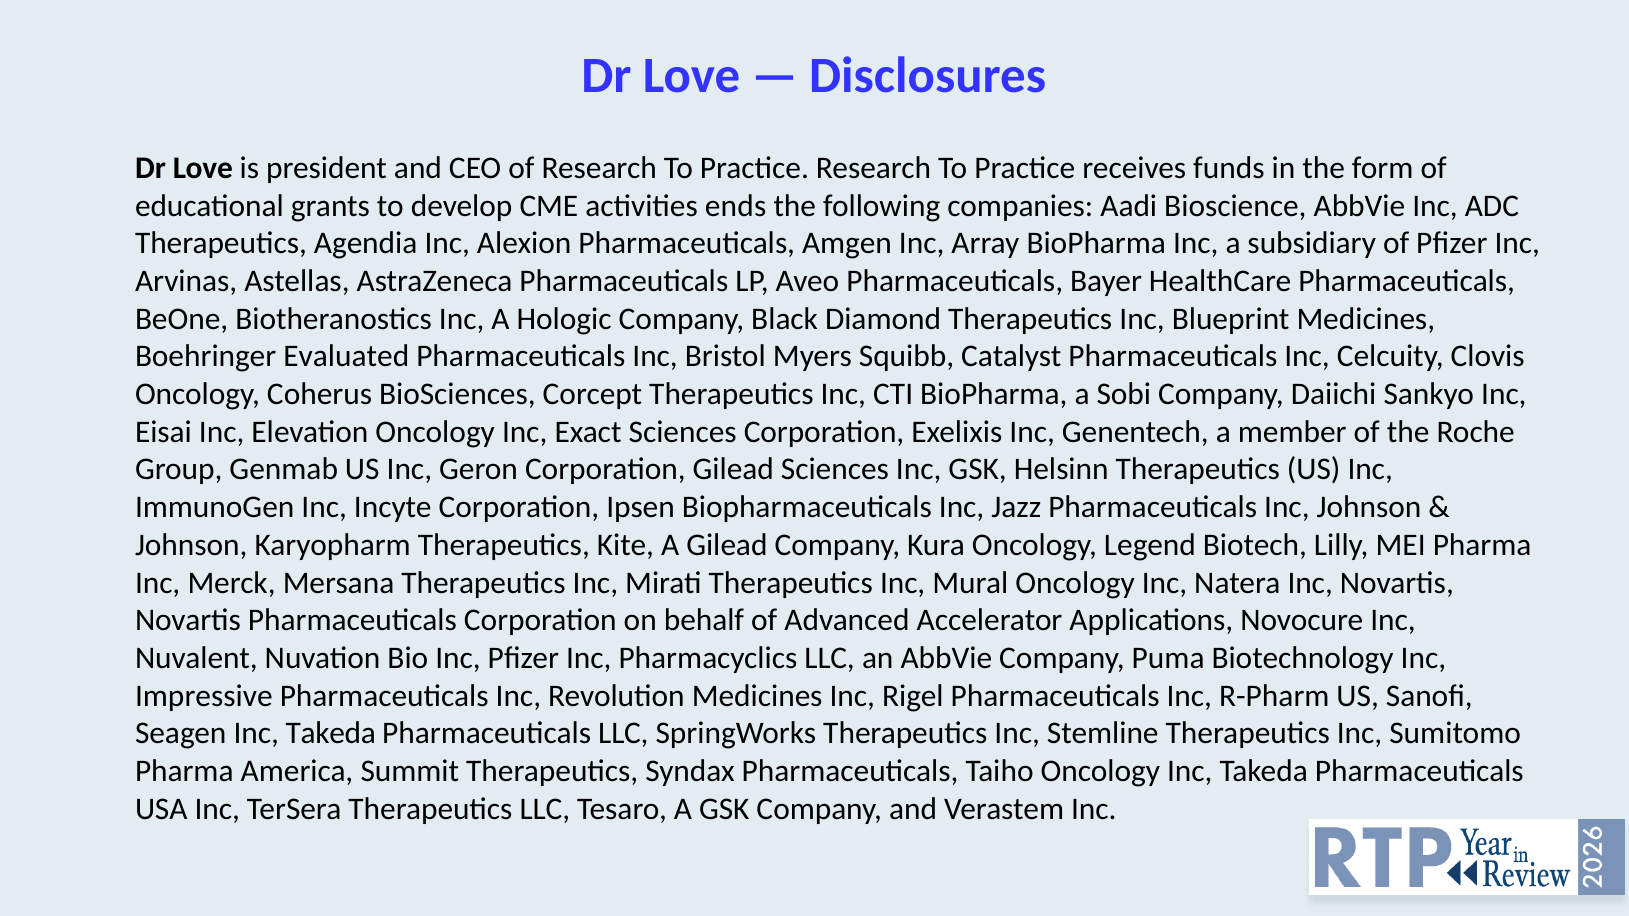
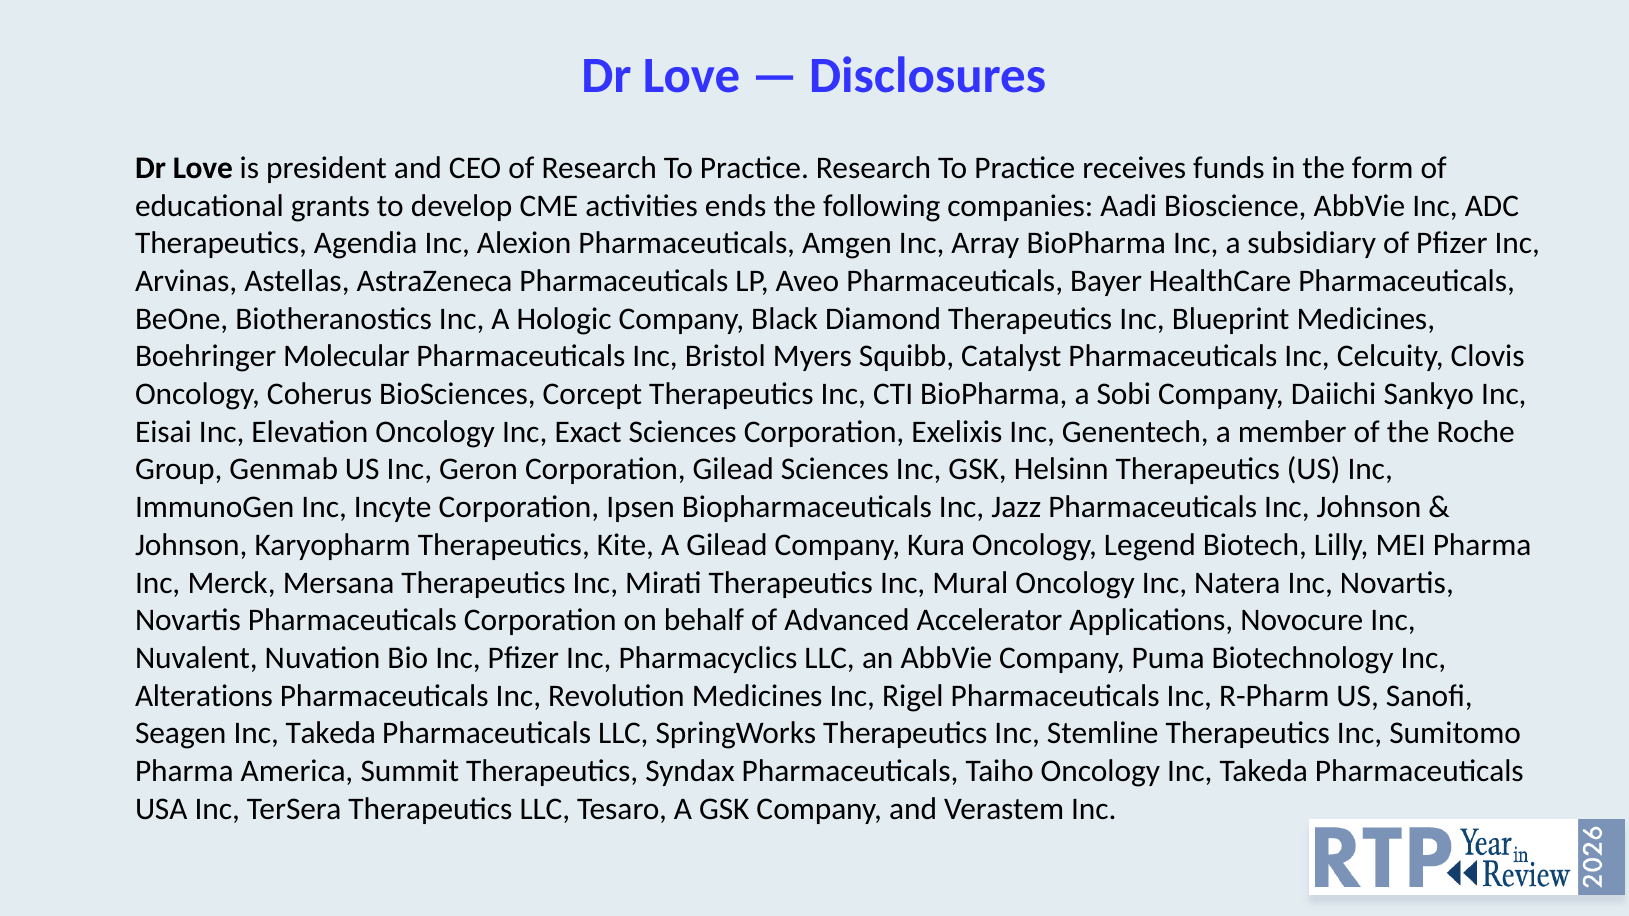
Evaluated: Evaluated -> Molecular (346, 357)
Impressive: Impressive -> Alterations (204, 696)
